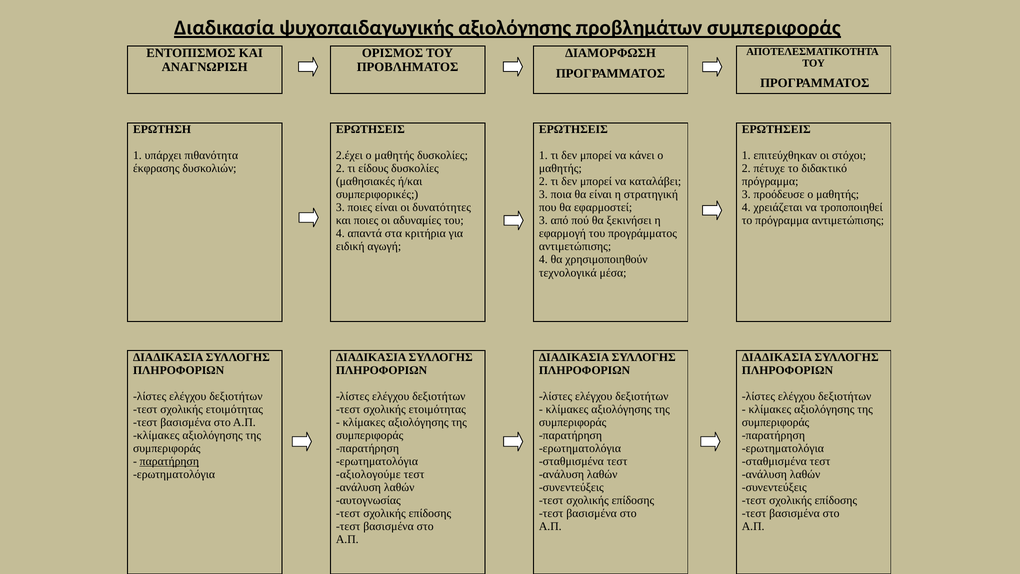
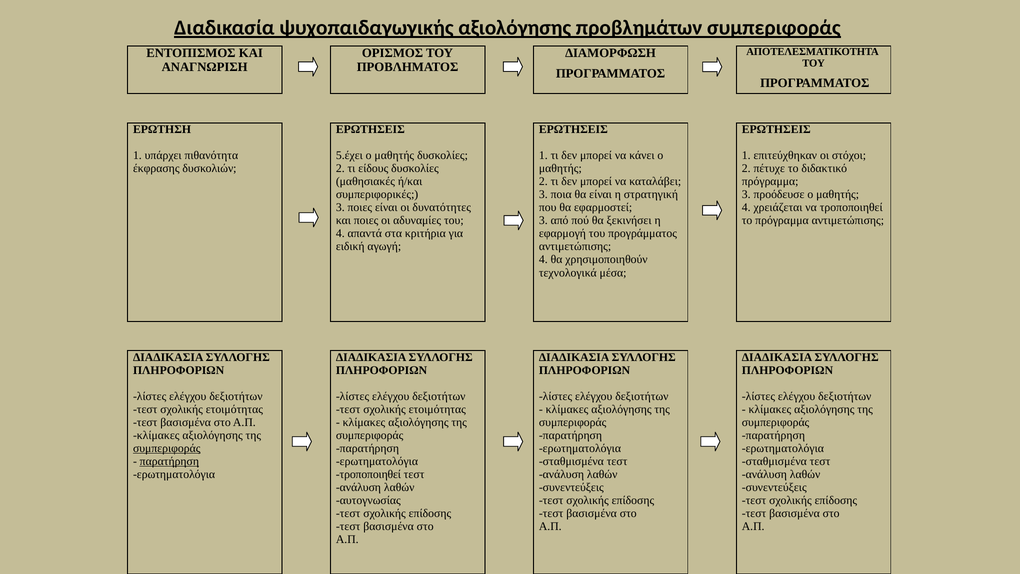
2.έχει: 2.έχει -> 5.έχει (349, 155)
συμπεριφοράς underline: none -> present (167, 448)
αξιολογούμε: αξιολογούμε -> τροποποιηθεί (368, 474)
